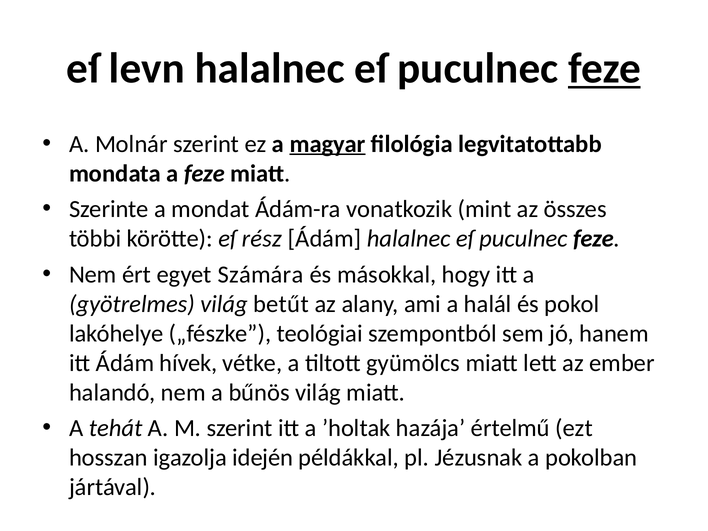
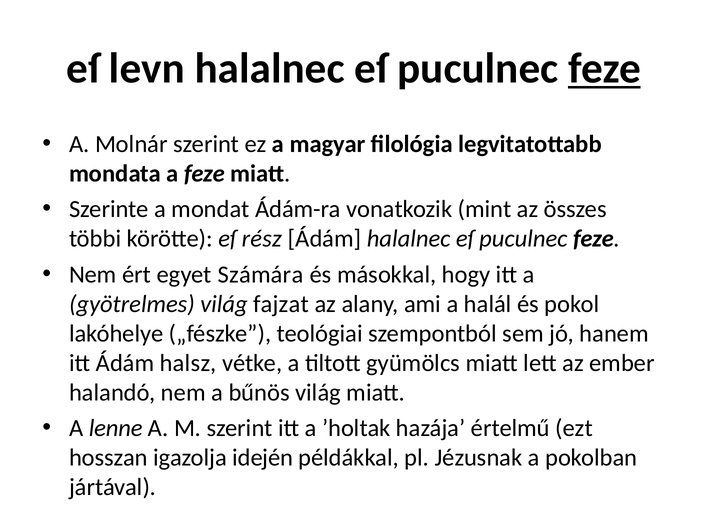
magyar underline: present -> none (328, 144)
betűt: betűt -> fajzat (281, 304)
hívek: hívek -> halsz (188, 363)
tehát: tehát -> lenne (116, 428)
